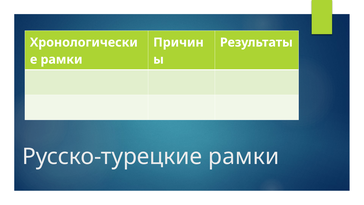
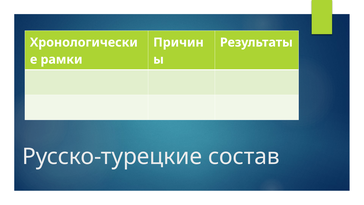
Русско-турецкие рамки: рамки -> состав (244, 157)
